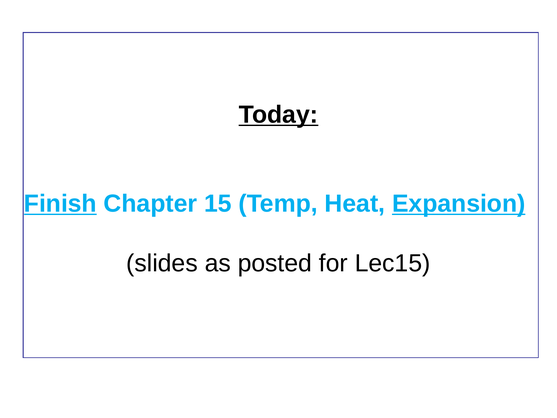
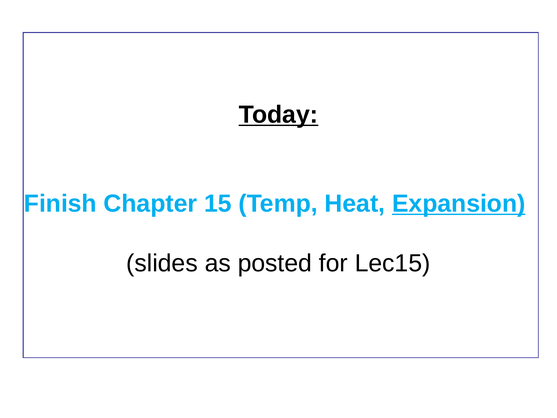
Finish underline: present -> none (60, 204)
